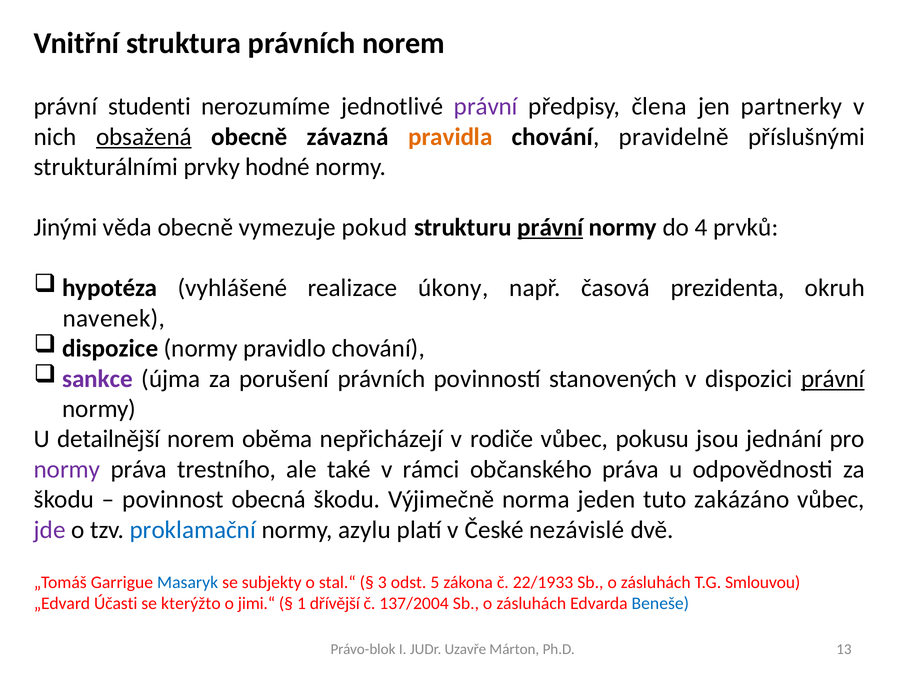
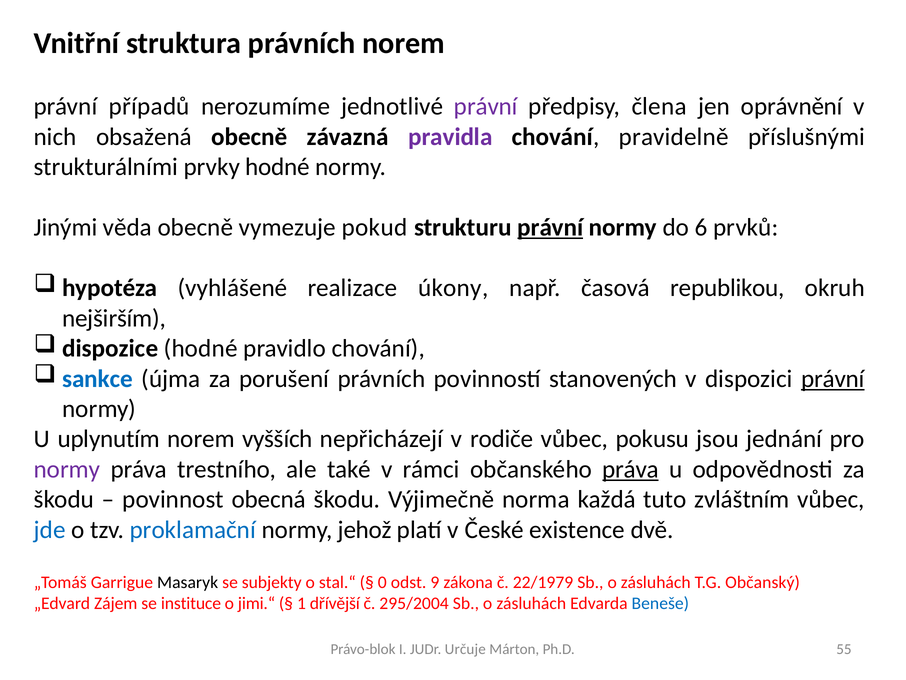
studenti: studenti -> případů (149, 107)
partnerky: partnerky -> oprávnění (792, 107)
obsažená underline: present -> none (144, 137)
pravidla colour: orange -> purple (450, 137)
4: 4 -> 6 (701, 227)
prezidenta: prezidenta -> republikou (727, 288)
navenek: navenek -> nejširším (114, 318)
dispozice normy: normy -> hodné (201, 348)
sankce colour: purple -> blue (98, 378)
detailnější: detailnější -> uplynutím (109, 439)
oběma: oběma -> vyšších (277, 439)
práva underline: none -> present (631, 469)
jeden: jeden -> každá (607, 499)
zakázáno: zakázáno -> zvláštním (742, 499)
jde colour: purple -> blue (50, 529)
azylu: azylu -> jehož (365, 529)
nezávislé: nezávislé -> existence (577, 529)
Masaryk colour: blue -> black (188, 582)
3: 3 -> 0 (382, 582)
5: 5 -> 9 (435, 582)
22/1933: 22/1933 -> 22/1979 (543, 582)
Smlouvou: Smlouvou -> Občanský (763, 582)
Účasti: Účasti -> Zájem (116, 603)
kterýžto: kterýžto -> instituce (191, 603)
137/2004: 137/2004 -> 295/2004 (414, 603)
Uzavře: Uzavře -> Určuje (465, 649)
13: 13 -> 55 (844, 649)
